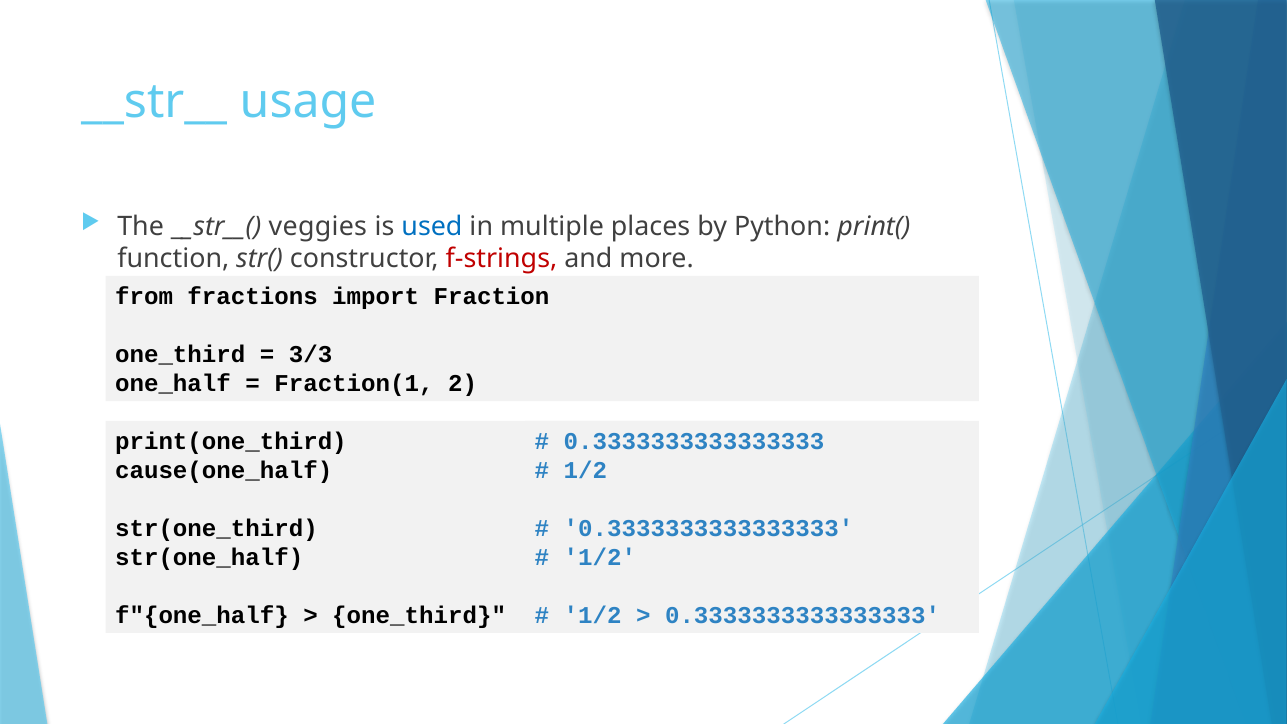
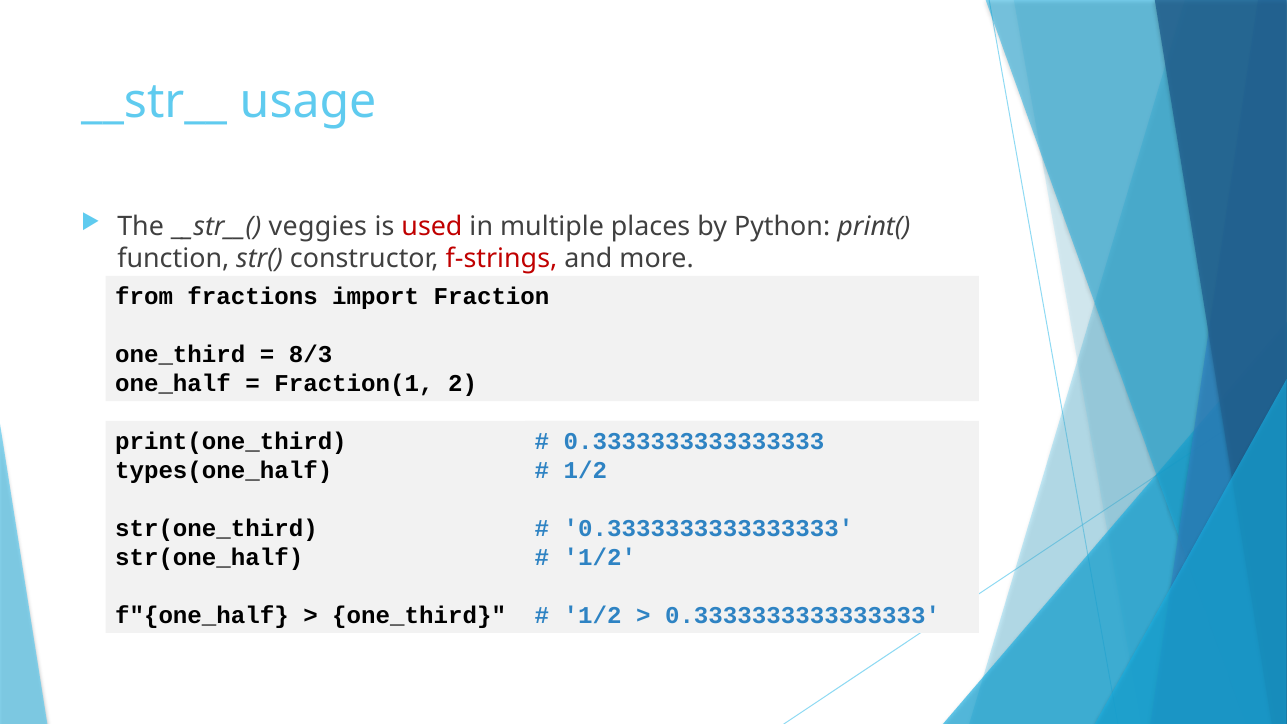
used colour: blue -> red (432, 227)
3/3: 3/3 -> 8/3 (311, 355)
cause(one_half: cause(one_half -> types(one_half (224, 471)
